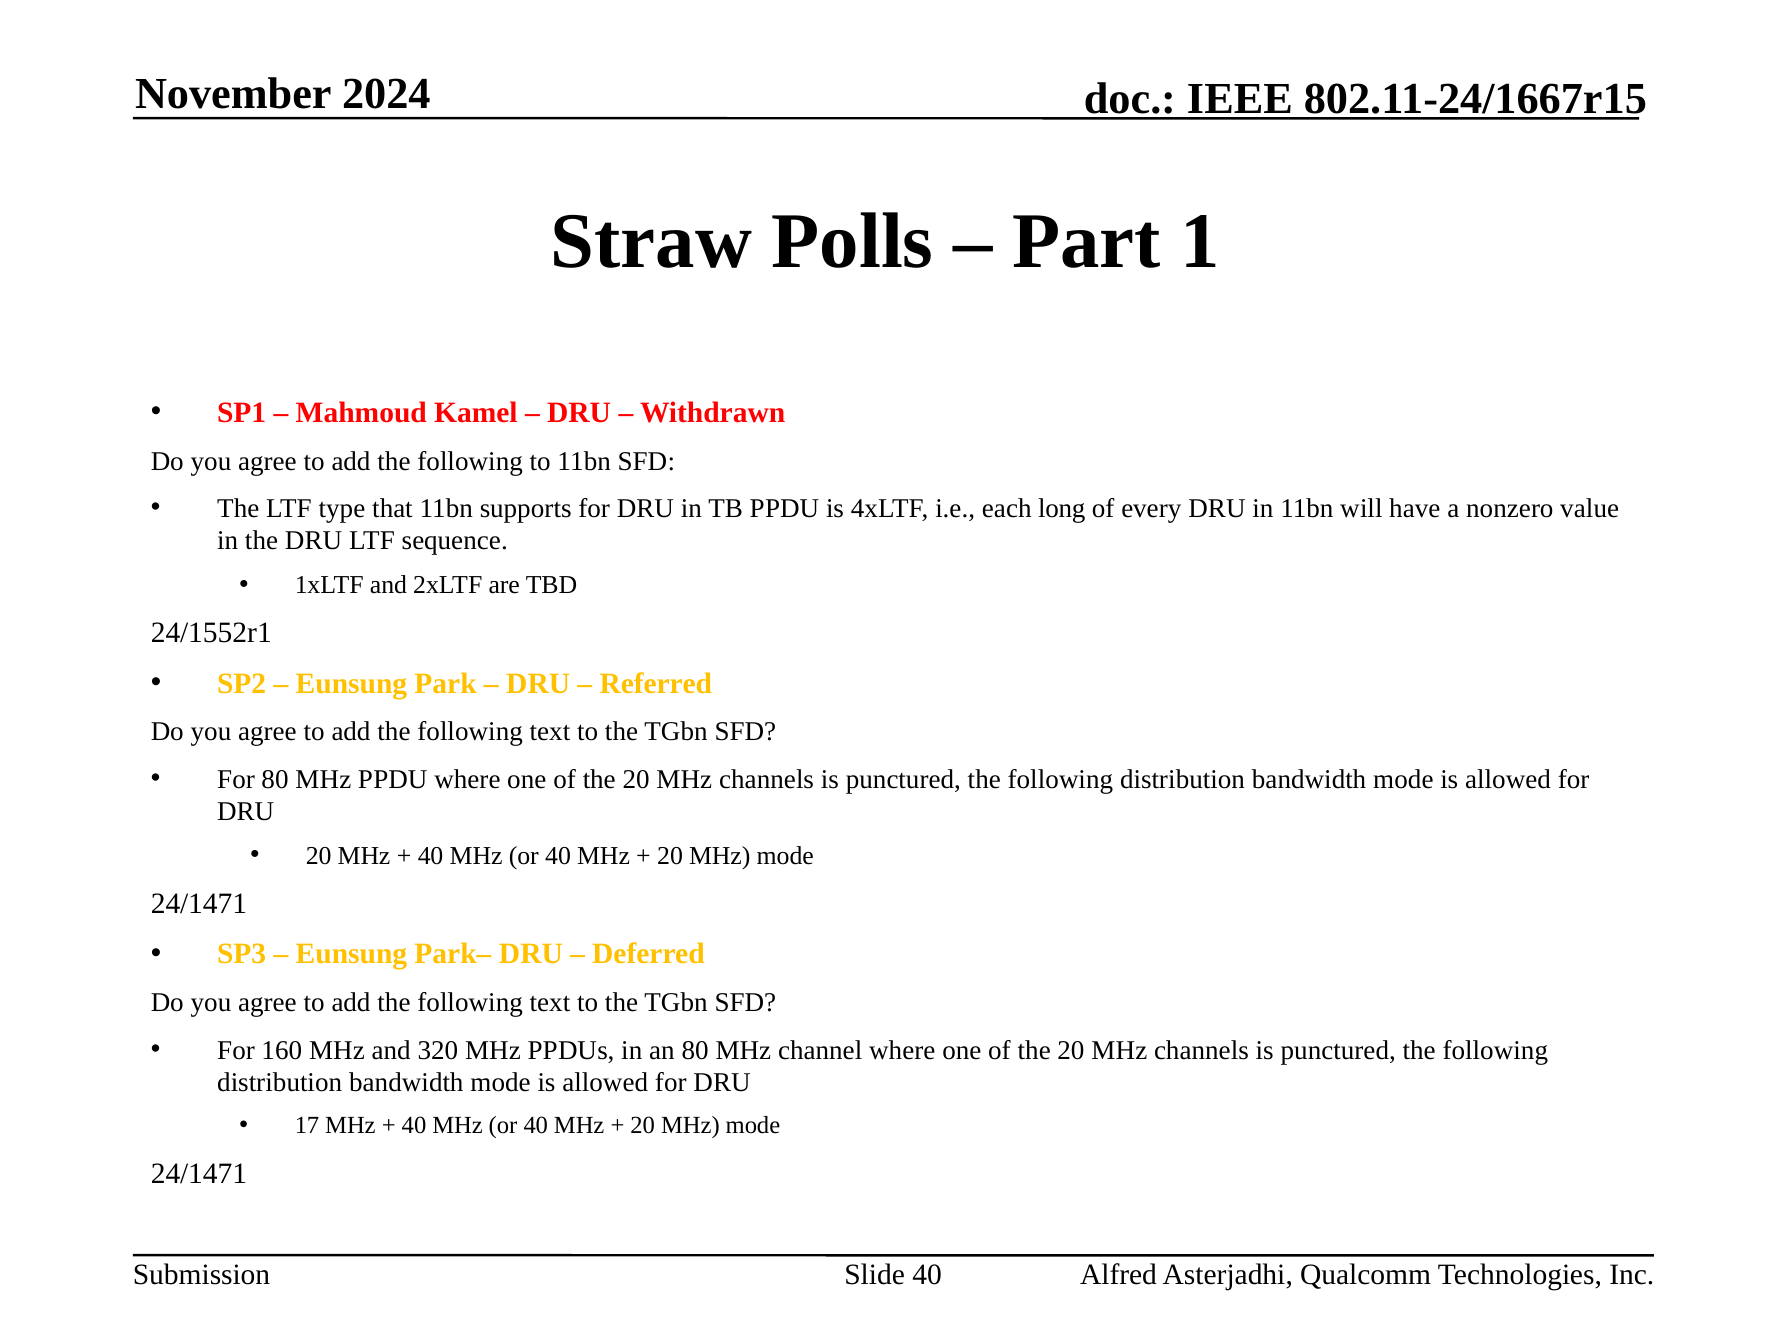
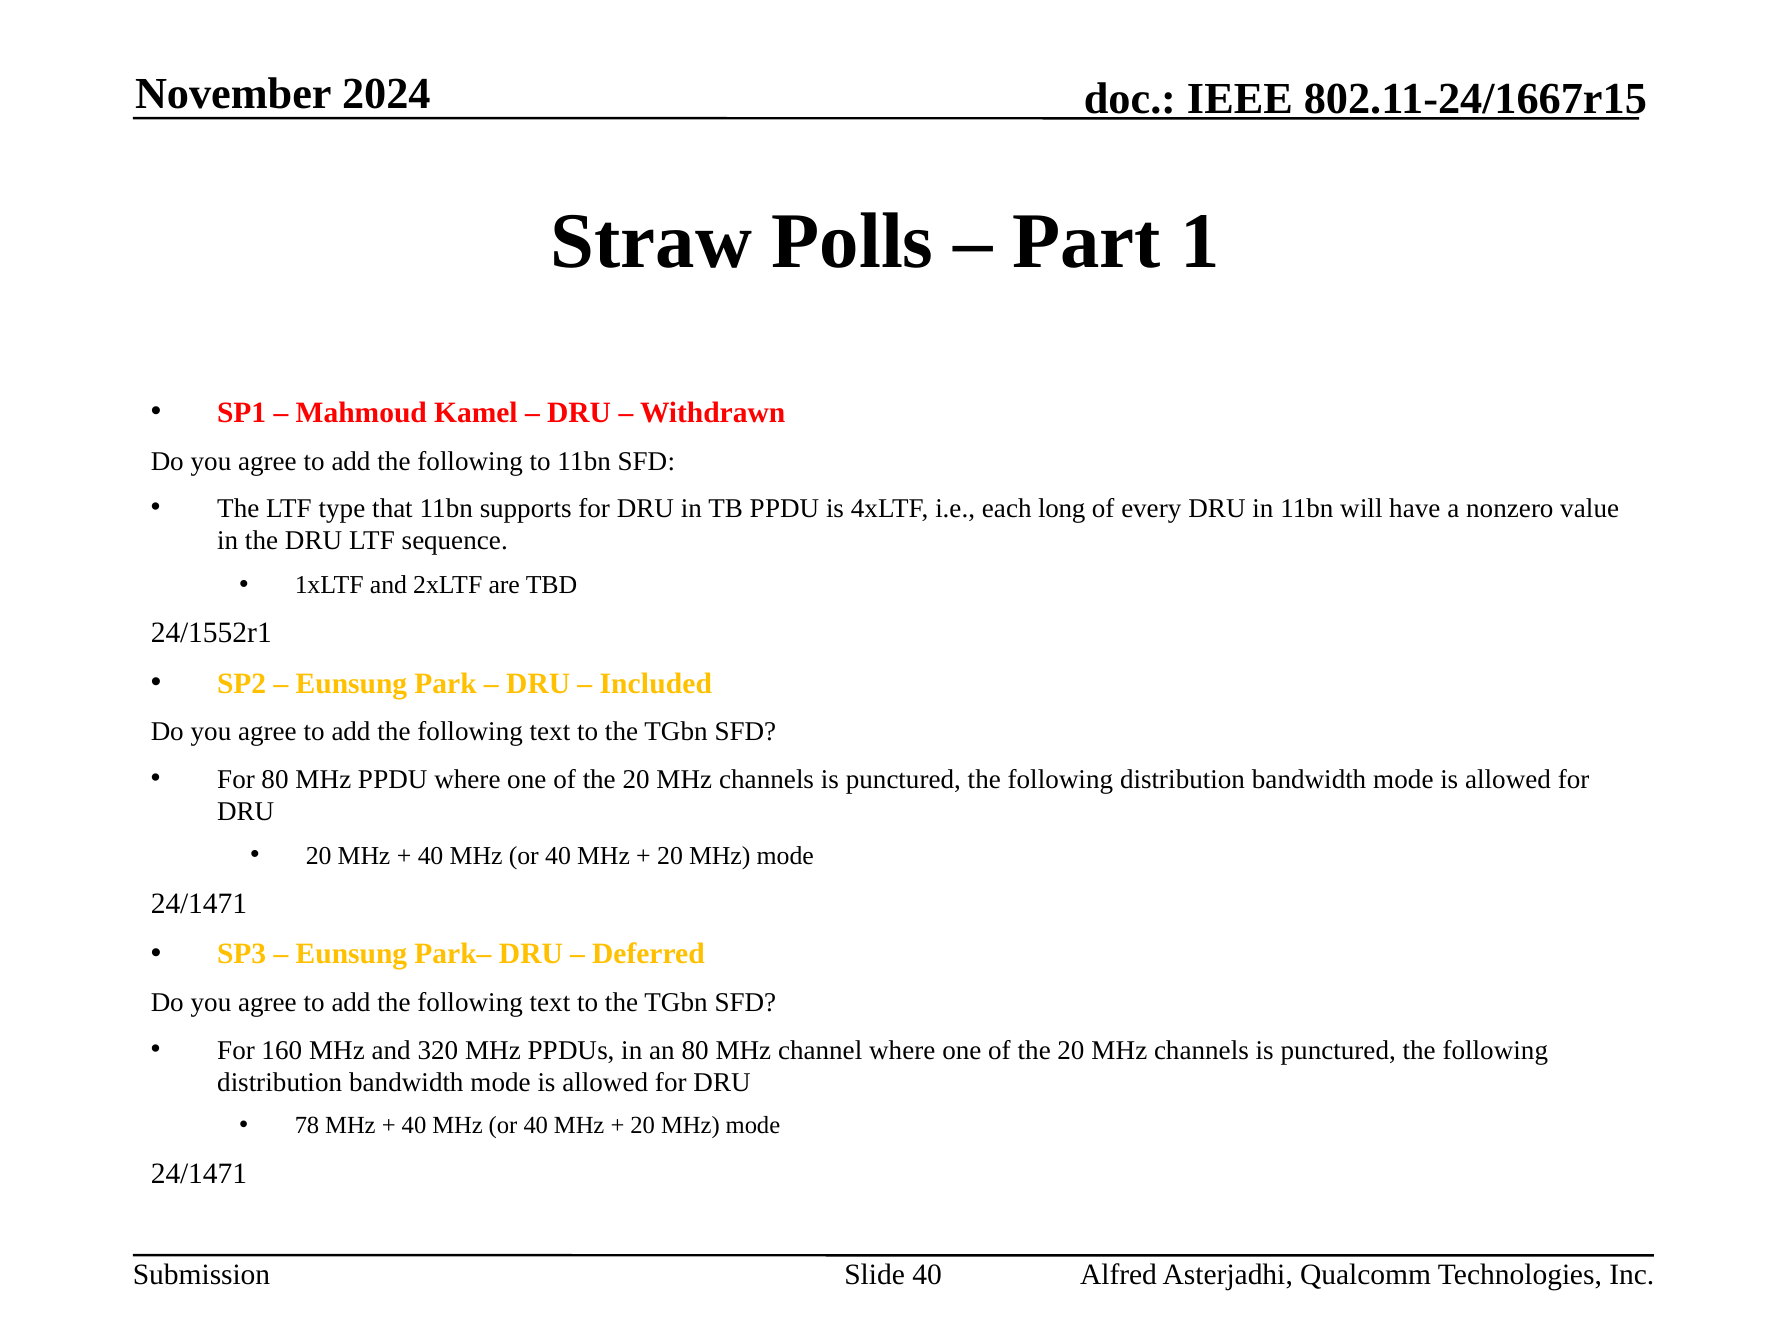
Referred: Referred -> Included (656, 683)
17: 17 -> 78 (307, 1126)
